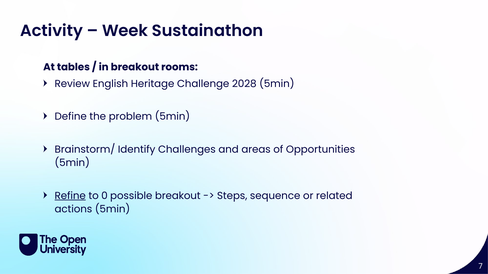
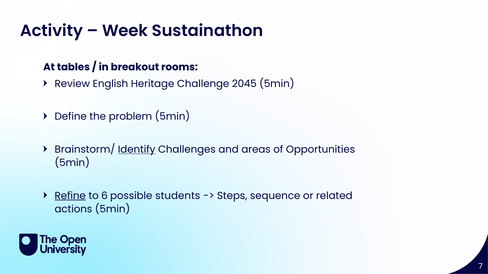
2028: 2028 -> 2045 (244, 84)
Identify underline: none -> present (137, 150)
0: 0 -> 6 (104, 196)
possible breakout: breakout -> students (178, 196)
